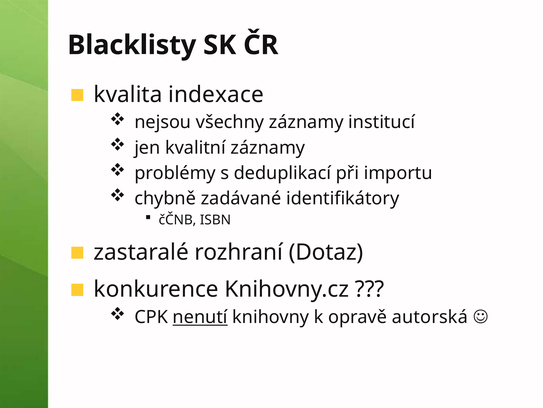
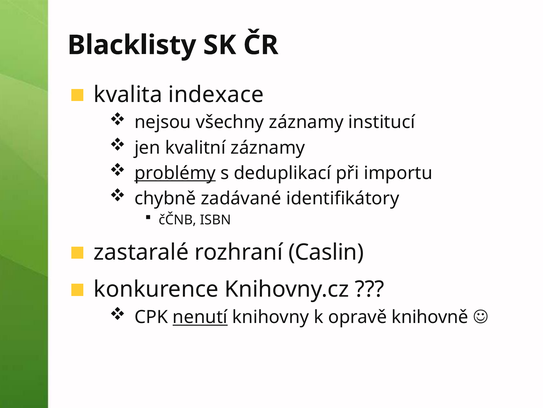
problémy underline: none -> present (175, 173)
Dotaz: Dotaz -> Caslin (326, 252)
autorská: autorská -> knihovně (430, 317)
